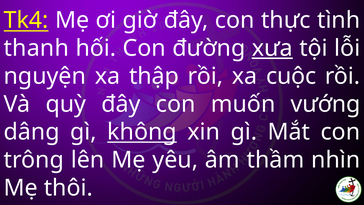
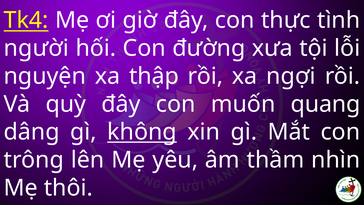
thanh: thanh -> người (36, 48)
xưa underline: present -> none (272, 48)
cuộc: cuộc -> ngợi (291, 76)
vướng: vướng -> quang (326, 104)
